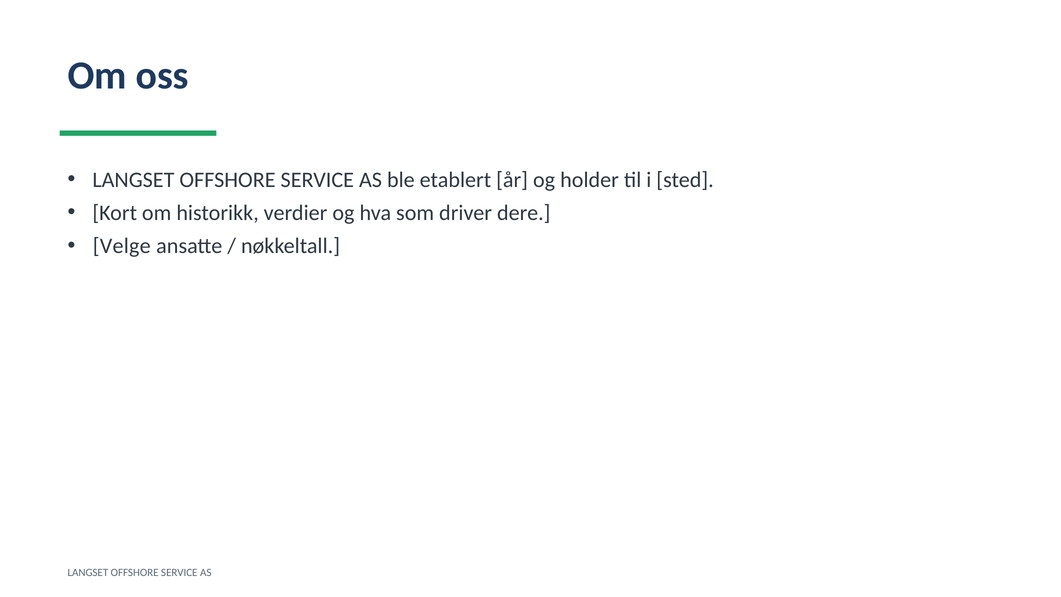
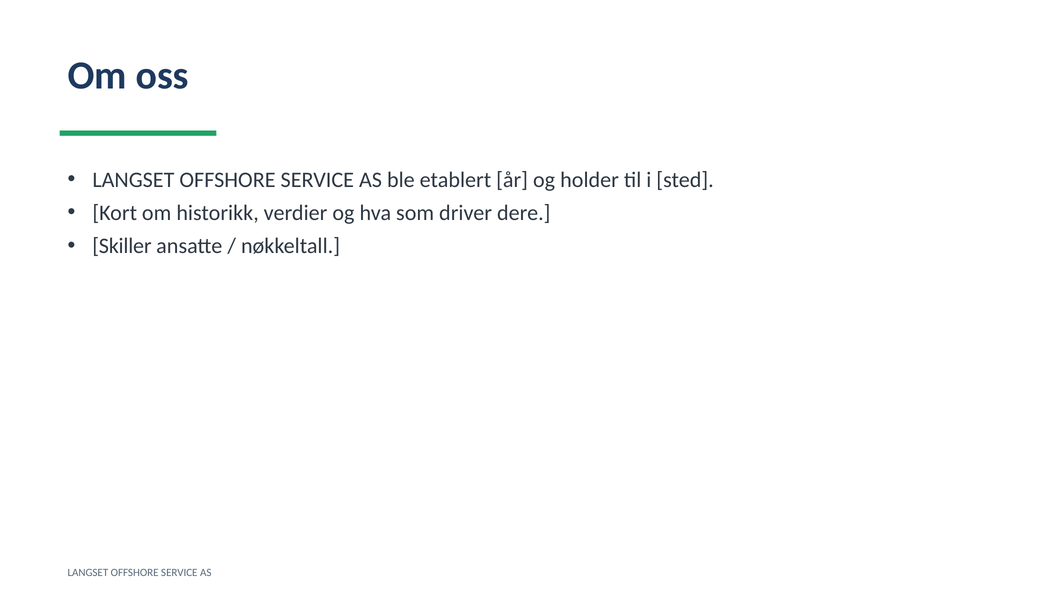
Velge: Velge -> Skiller (122, 246)
